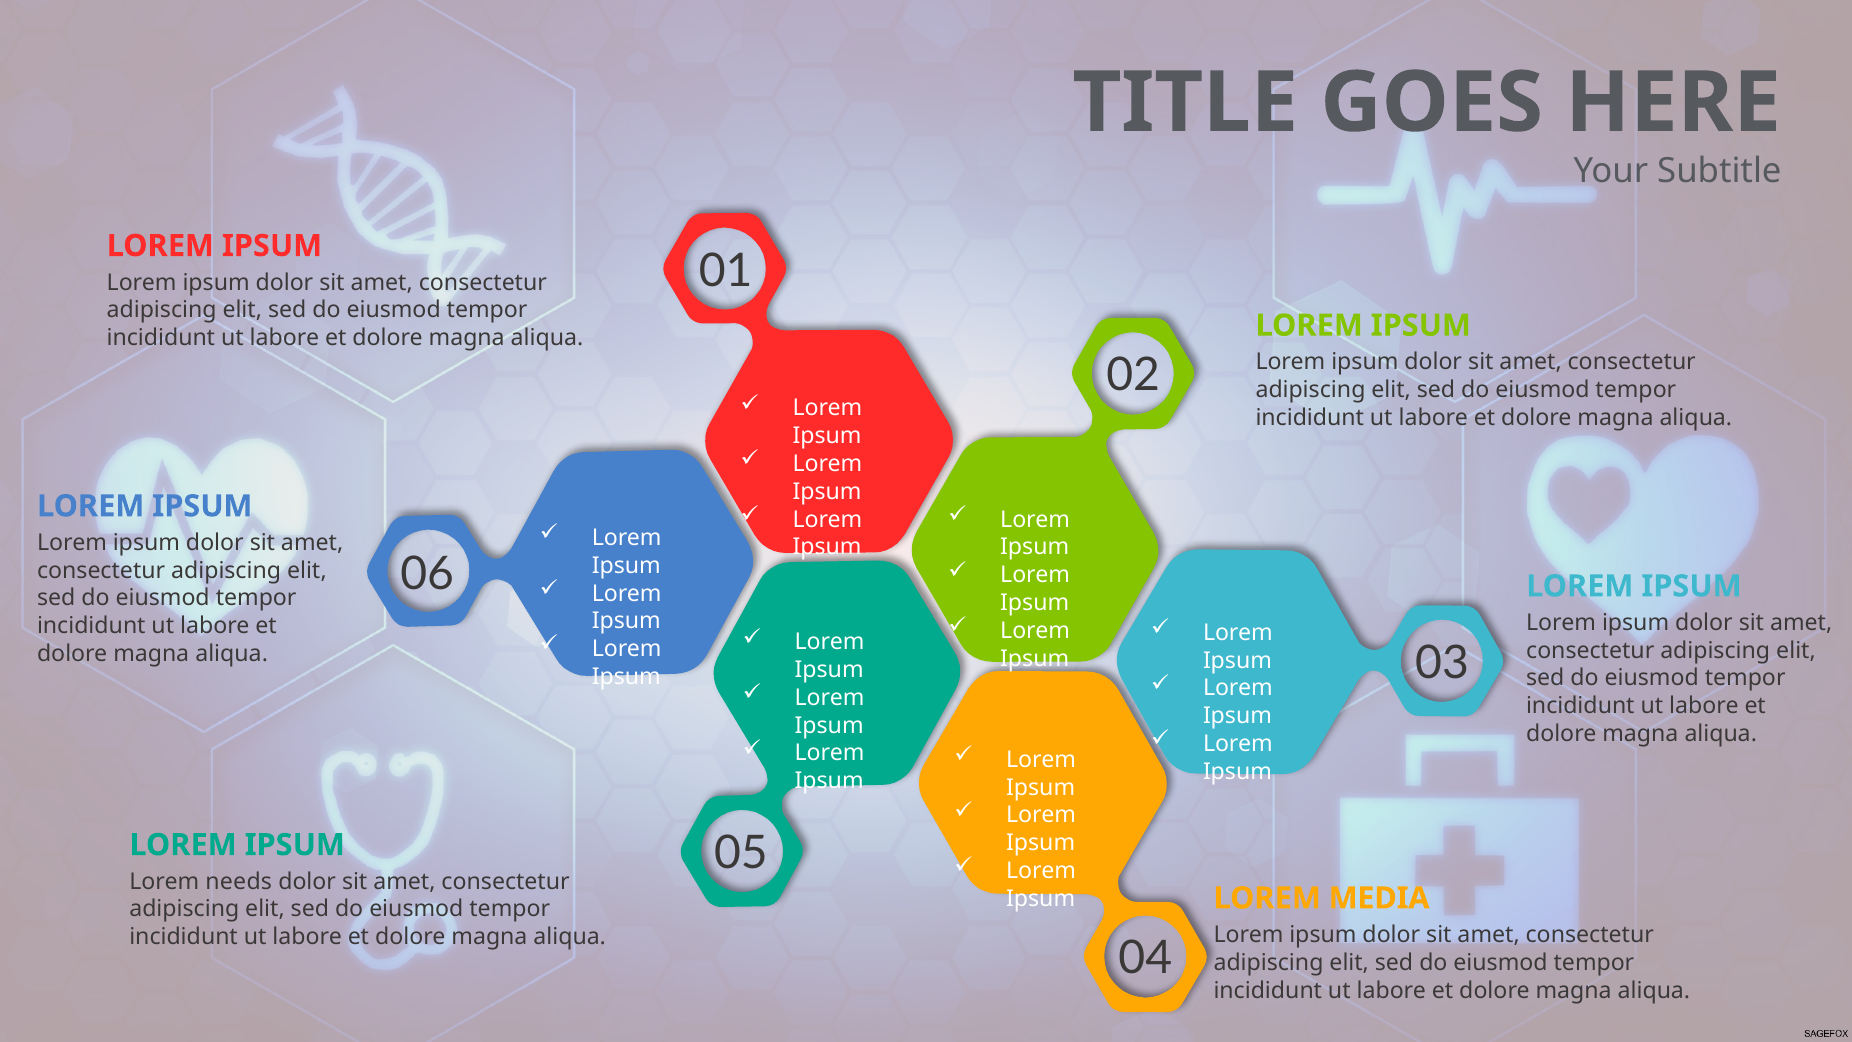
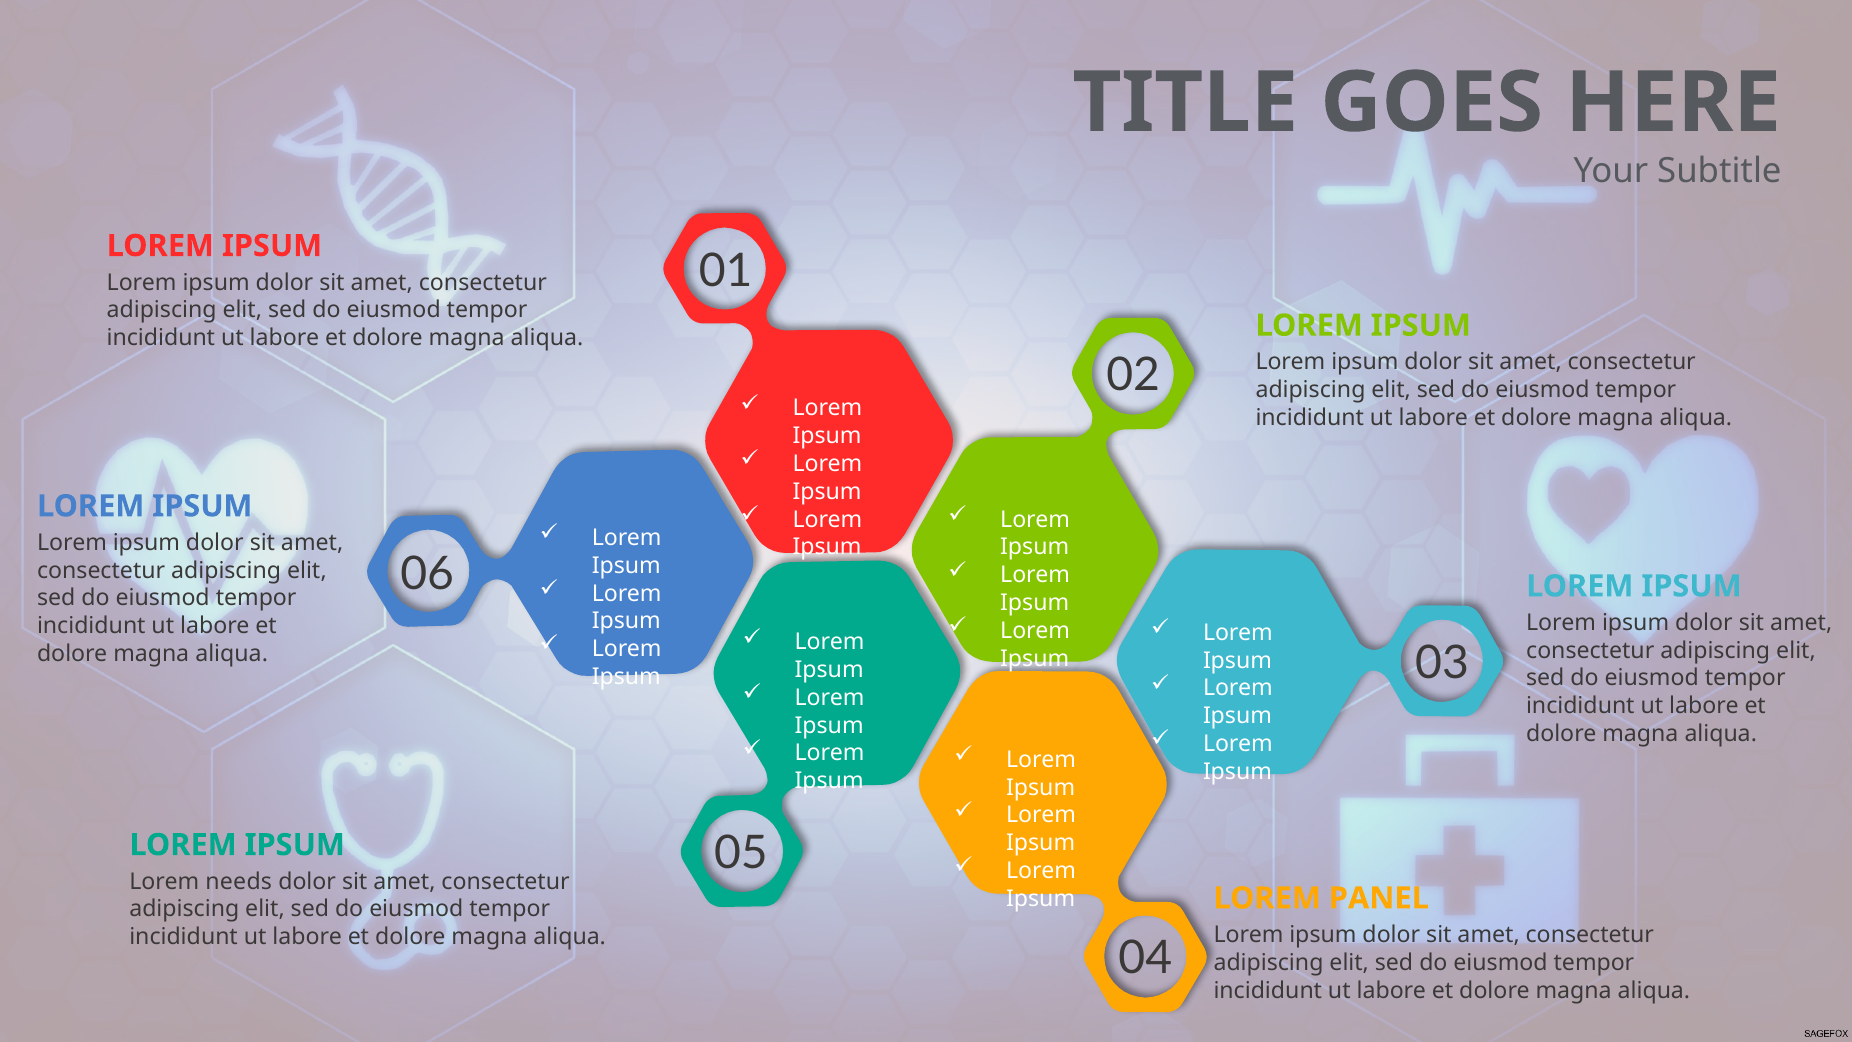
MEDIA: MEDIA -> PANEL (1379, 898)
